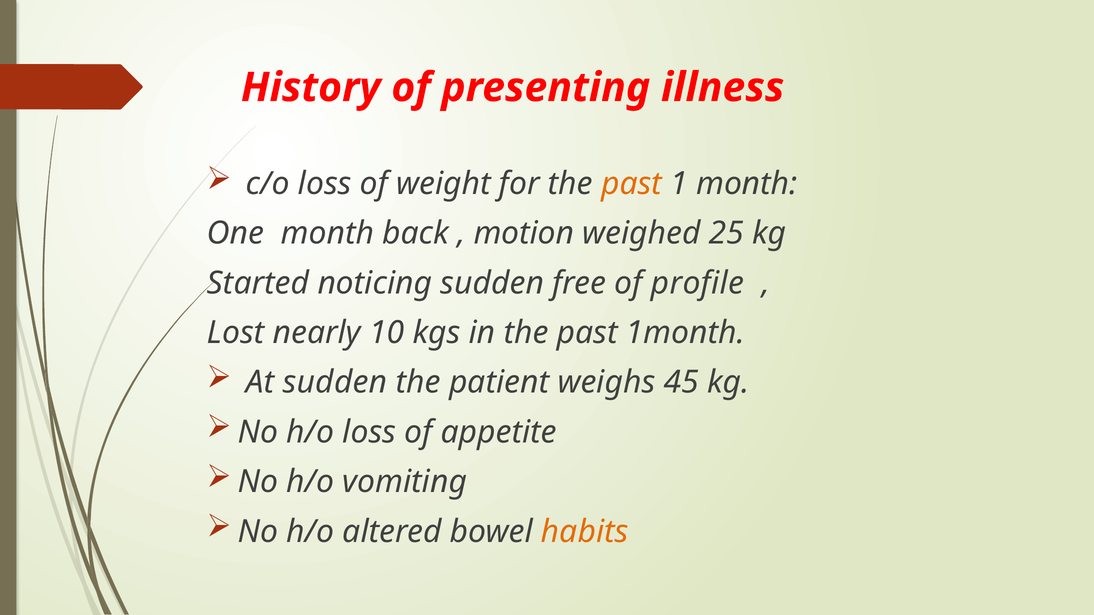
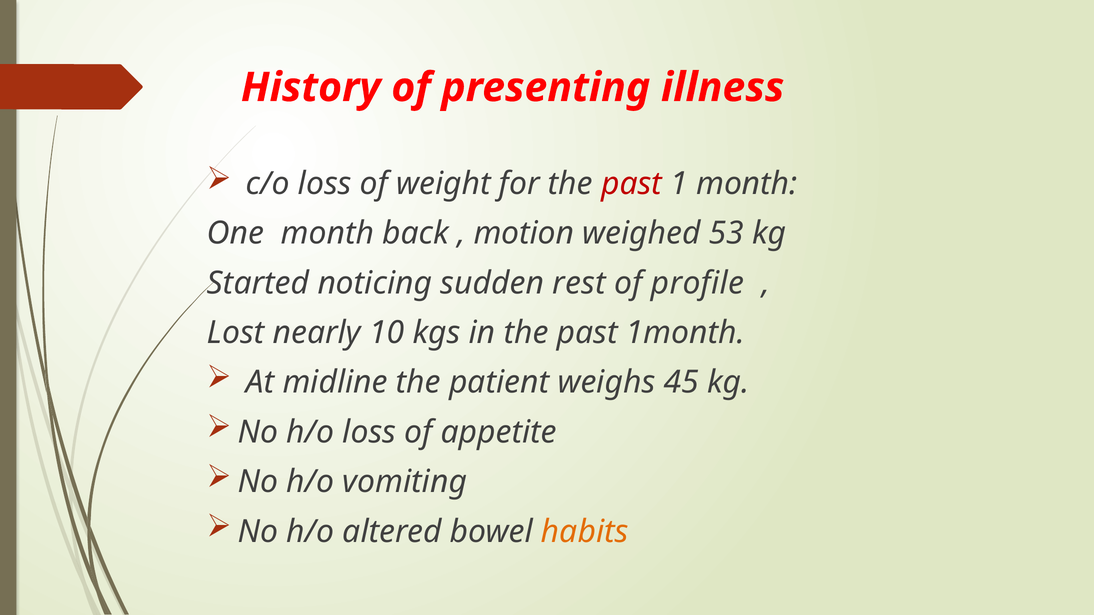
past colour: orange -> red (632, 184)
25: 25 -> 53 (726, 234)
free: free -> rest (579, 283)
At sudden: sudden -> midline (335, 383)
